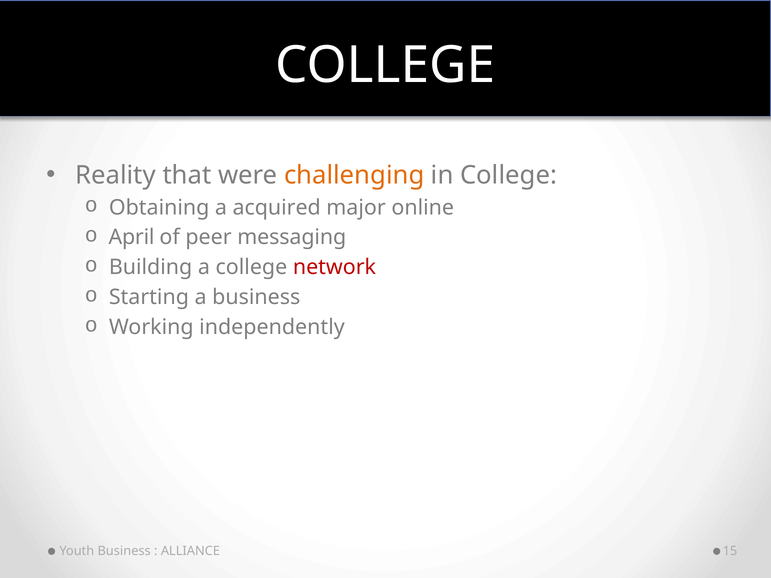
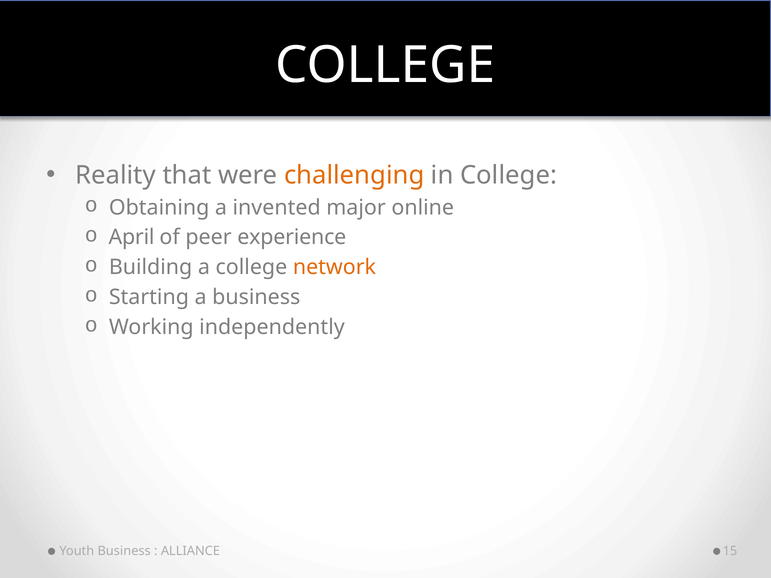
acquired: acquired -> invented (277, 208)
messaging: messaging -> experience (292, 238)
network colour: red -> orange (334, 268)
